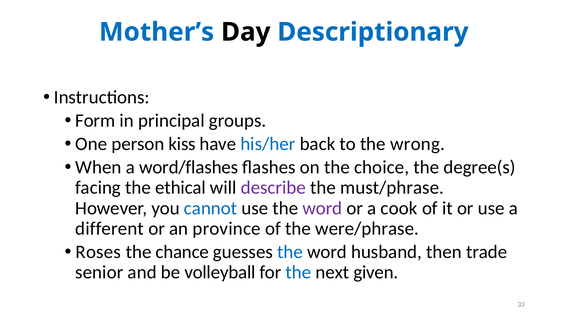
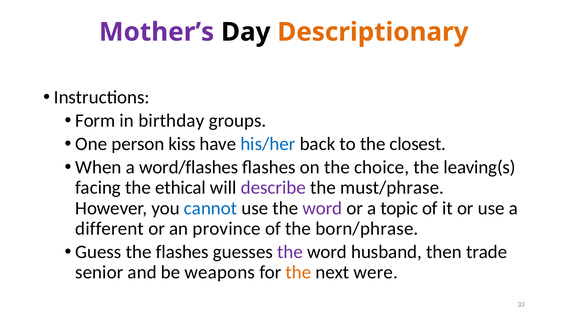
Mother’s colour: blue -> purple (157, 32)
Descriptionary colour: blue -> orange (373, 32)
principal: principal -> birthday (171, 121)
wrong: wrong -> closest (418, 144)
degree(s: degree(s -> leaving(s (480, 168)
cook: cook -> topic (399, 208)
were/phrase: were/phrase -> born/phrase (367, 229)
Roses: Roses -> Guess (98, 252)
the chance: chance -> flashes (182, 252)
the colour: blue -> purple (290, 252)
volleyball: volleyball -> weapons (220, 273)
the colour: blue -> orange (298, 273)
given: given -> were (376, 273)
